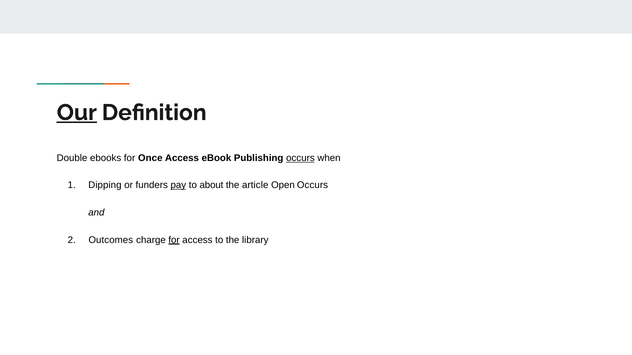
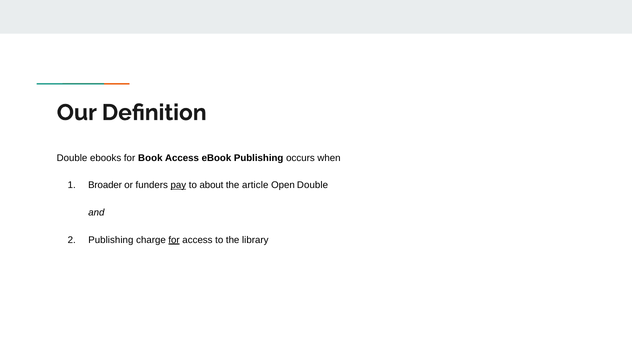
Our underline: present -> none (77, 113)
Once: Once -> Book (150, 158)
occurs underline: present -> none (300, 158)
Dipping: Dipping -> Broader (105, 186)
Open Occurs: Occurs -> Double (313, 186)
Outcomes: Outcomes -> Publishing (111, 240)
